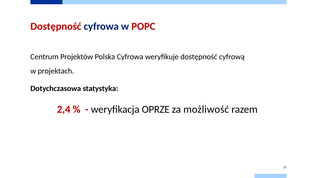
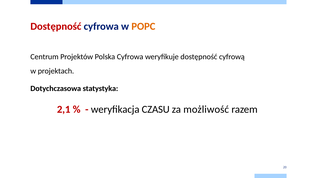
POPC colour: red -> orange (143, 26)
2,4: 2,4 -> 2,1 (64, 110)
OPRZE: OPRZE -> CZASU (156, 110)
